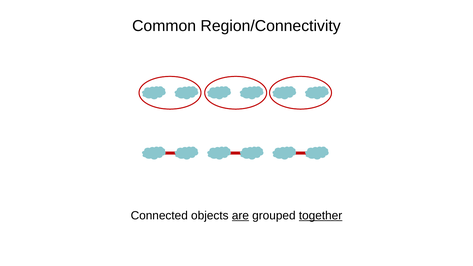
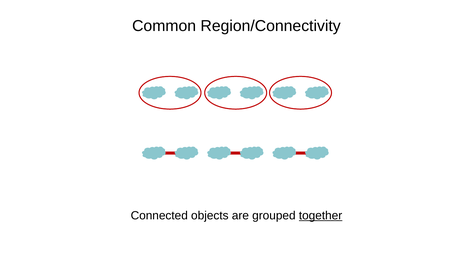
are underline: present -> none (240, 216)
